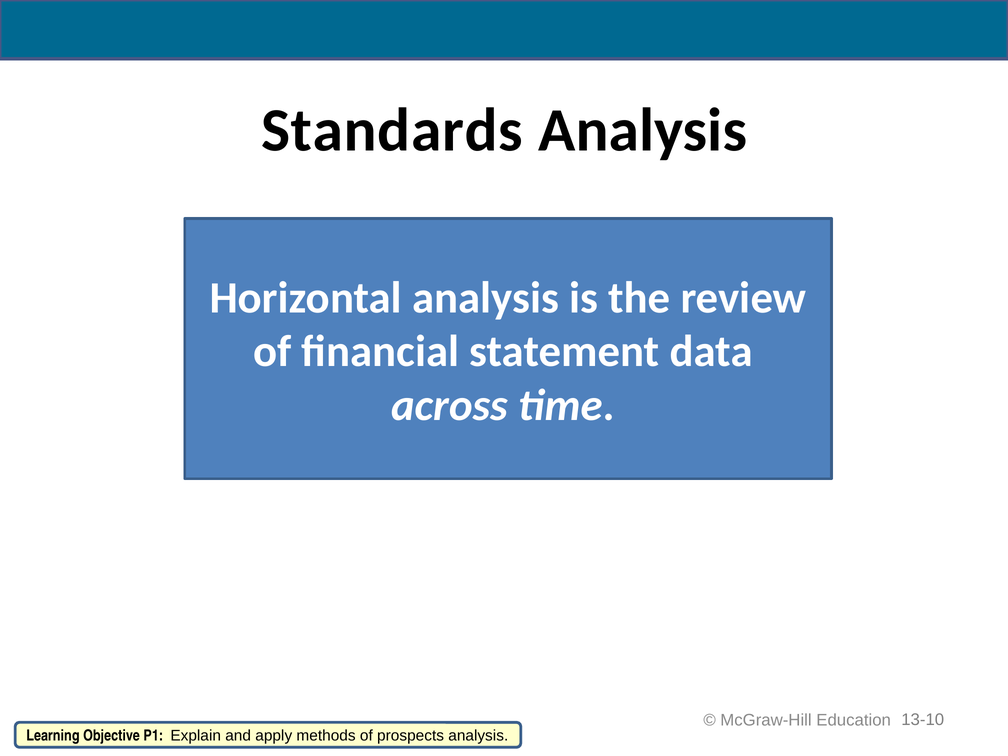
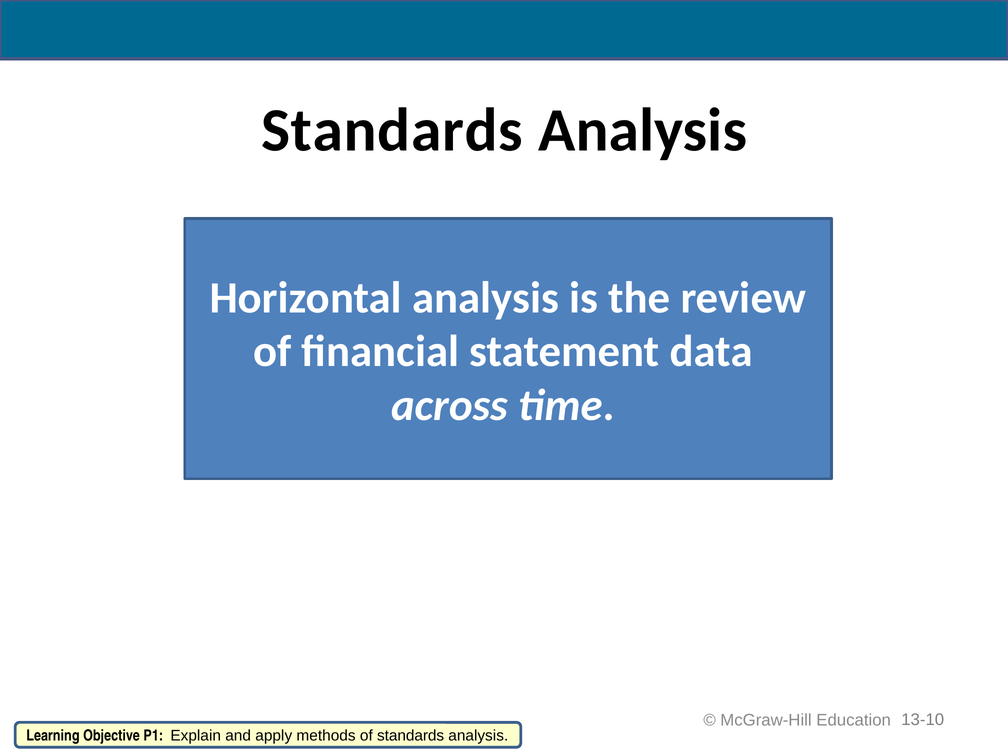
of prospects: prospects -> standards (411, 736)
